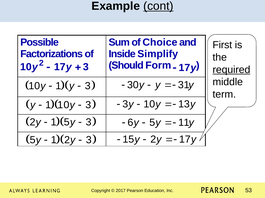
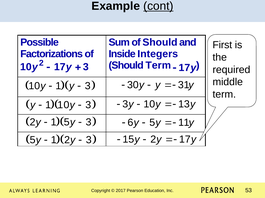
of Choice: Choice -> Should (160, 43)
Simplify: Simplify -> Integers (158, 54)
Should Form: Form -> Term (158, 66)
required underline: present -> none (231, 70)
